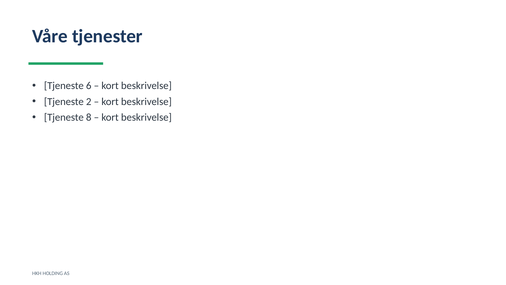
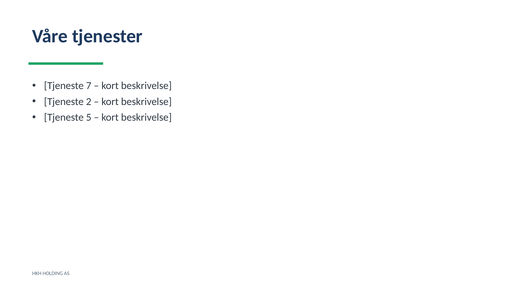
6: 6 -> 7 (89, 86)
8: 8 -> 5 (89, 117)
